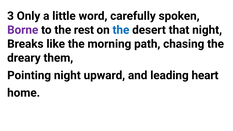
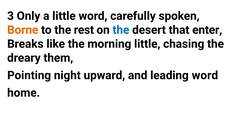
Borne colour: purple -> orange (23, 30)
that night: night -> enter (207, 30)
morning path: path -> little (147, 44)
leading heart: heart -> word (205, 75)
